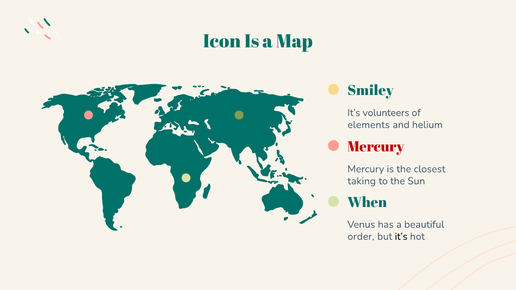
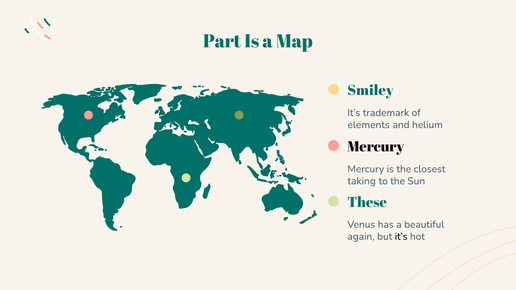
Icon: Icon -> Part (222, 41)
volunteers: volunteers -> trademark (386, 113)
Mercury colour: red -> black (376, 147)
When: When -> These (367, 202)
order: order -> again (361, 237)
